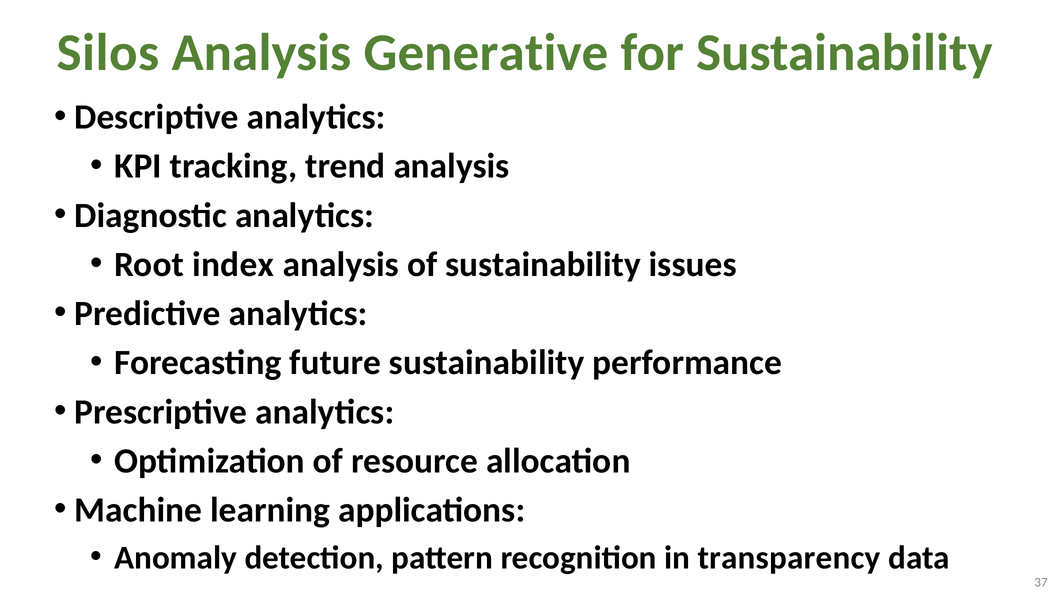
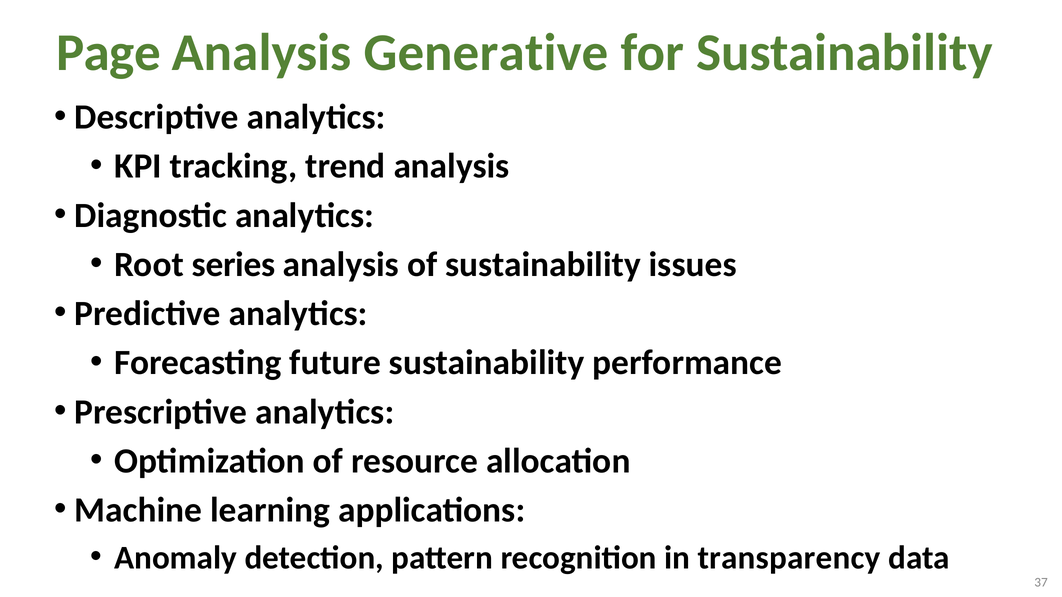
Silos: Silos -> Page (108, 53)
index: index -> series (234, 265)
